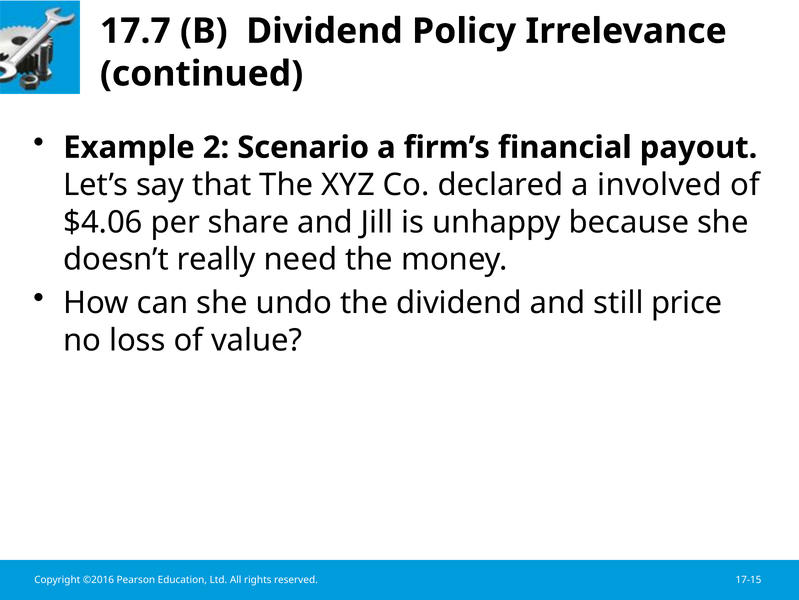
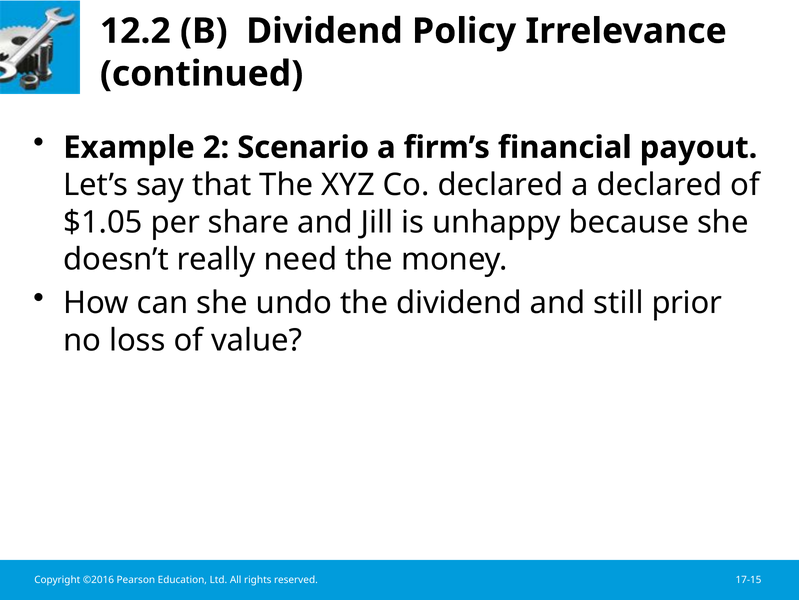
17.7: 17.7 -> 12.2 (135, 31)
a involved: involved -> declared (660, 185)
$4.06: $4.06 -> $1.05 (103, 222)
price: price -> prior (687, 303)
